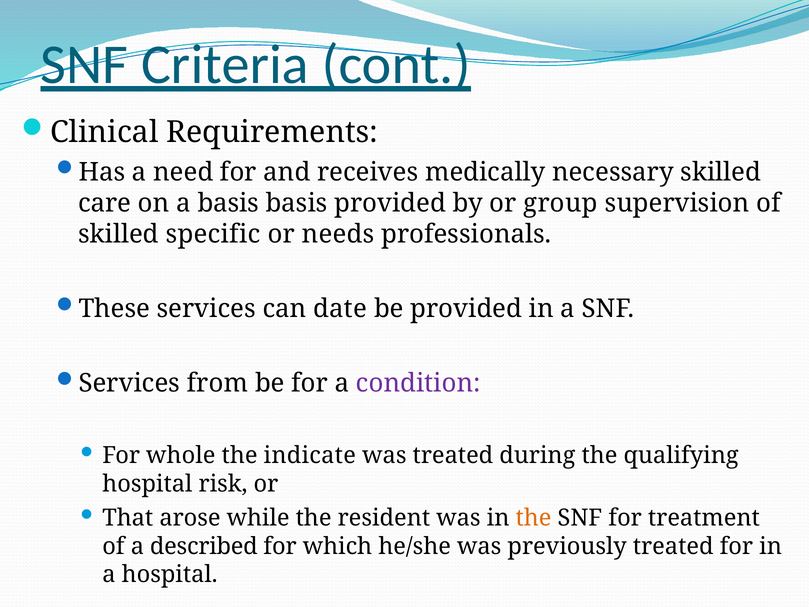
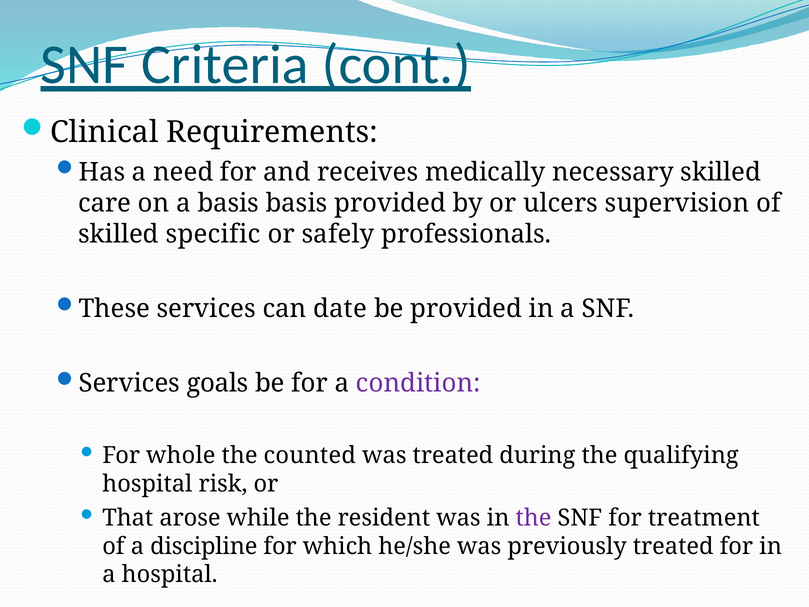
group: group -> ulcers (561, 203)
needs: needs -> safely (338, 234)
from: from -> goals (218, 383)
indicate: indicate -> counted (310, 455)
the colour: orange -> purple (534, 518)
described: described -> discipline (204, 546)
